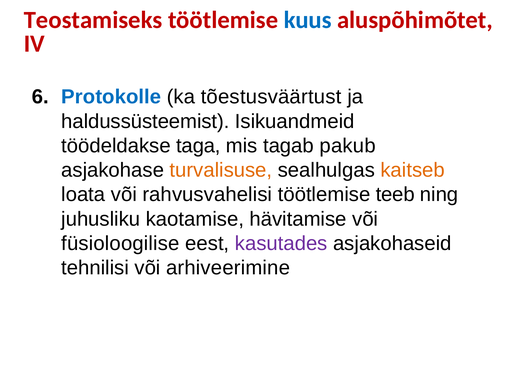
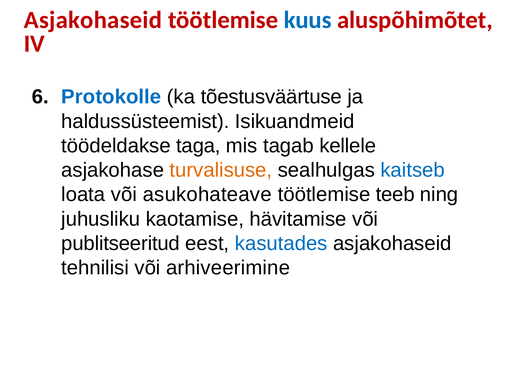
Teostamiseks: Teostamiseks -> Asjakohaseid (93, 20)
tõestusväärtust: tõestusväärtust -> tõestusväärtuse (271, 97)
pakub: pakub -> kellele (348, 146)
kaitseb colour: orange -> blue (413, 170)
rahvusvahelisi: rahvusvahelisi -> asukohateave (207, 195)
füsioloogilise: füsioloogilise -> publitseeritud (121, 244)
kasutades colour: purple -> blue (281, 244)
